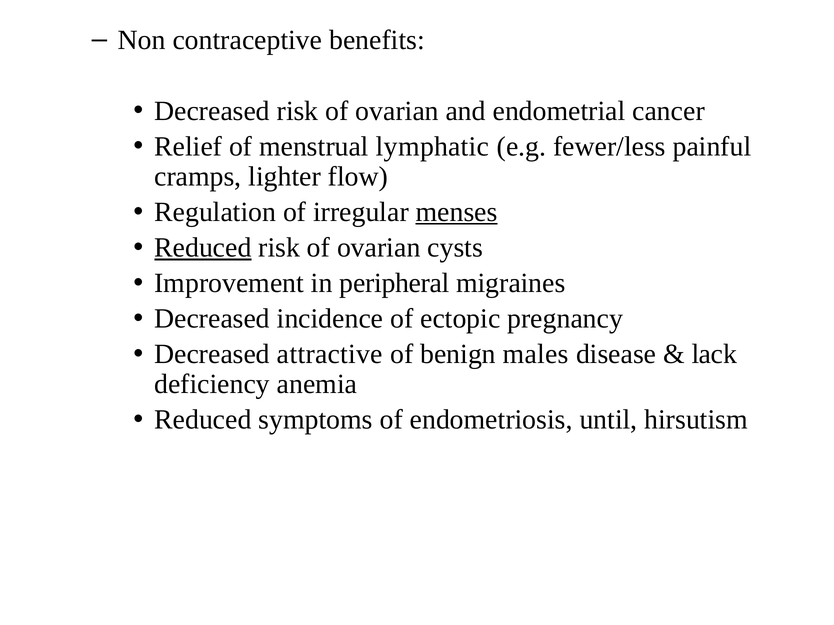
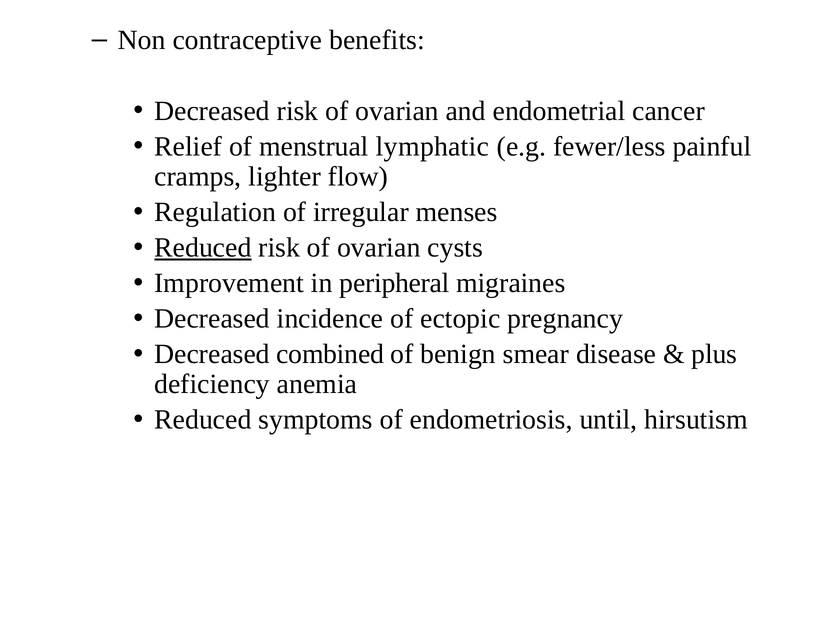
menses underline: present -> none (457, 212)
attractive: attractive -> combined (330, 354)
males: males -> smear (536, 354)
lack: lack -> plus (714, 354)
